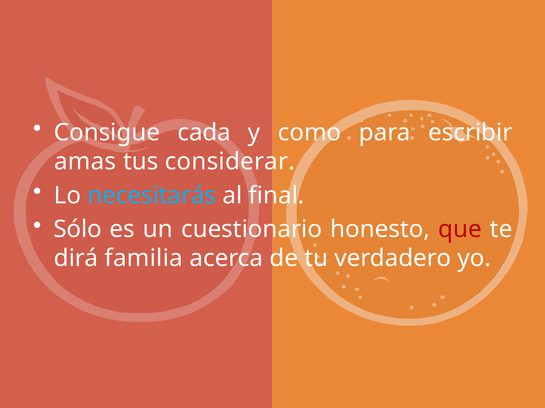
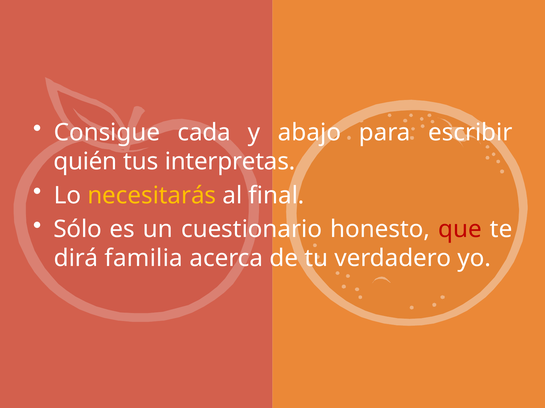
como: como -> abajo (310, 133)
amas: amas -> quién (85, 162)
considerar: considerar -> interpretas (230, 162)
necesitarás colour: light blue -> yellow (152, 196)
